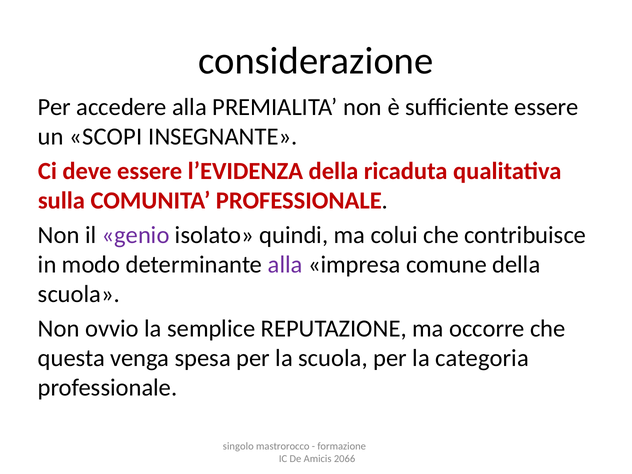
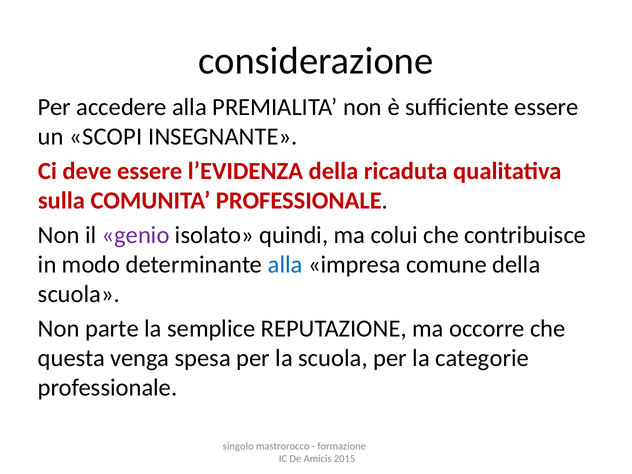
alla colour: purple -> blue (285, 265)
ovvio: ovvio -> parte (112, 329)
categoria: categoria -> categorie (482, 358)
2066: 2066 -> 2015 (345, 459)
